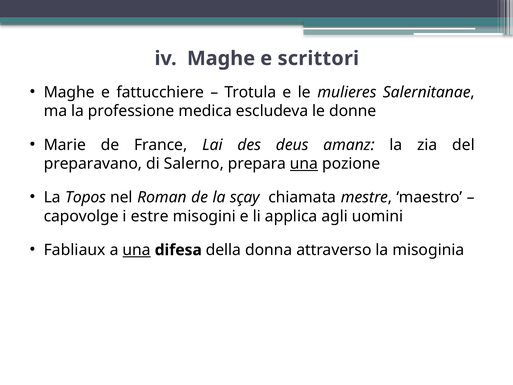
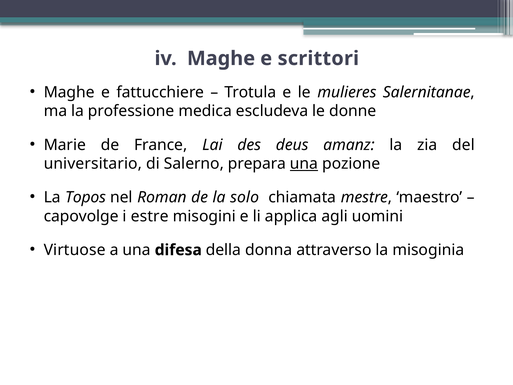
preparavano: preparavano -> universitario (93, 164)
sçay: sçay -> solo (245, 197)
Fabliaux: Fabliaux -> Virtuose (75, 250)
una underline: present -> none (137, 250)
